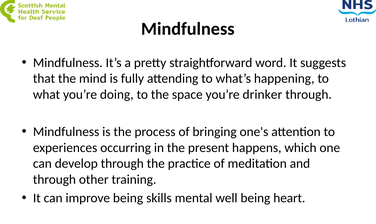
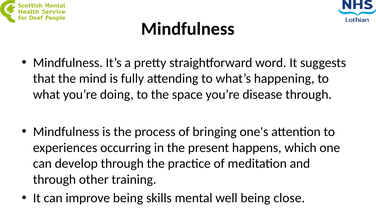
drinker: drinker -> disease (262, 94)
heart: heart -> close (289, 198)
